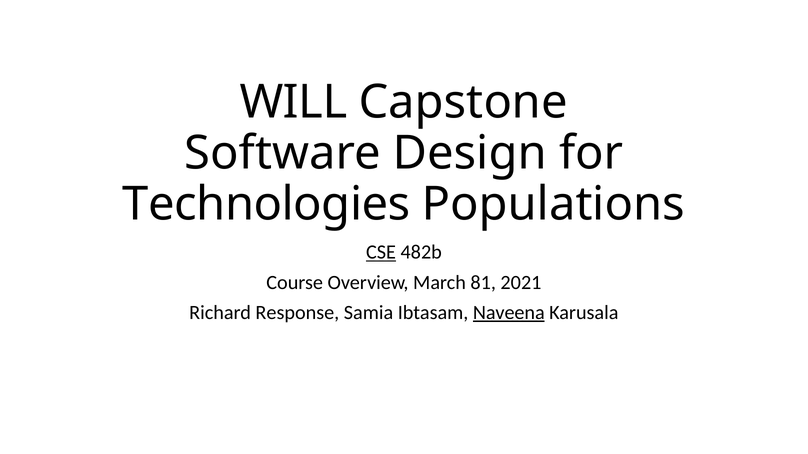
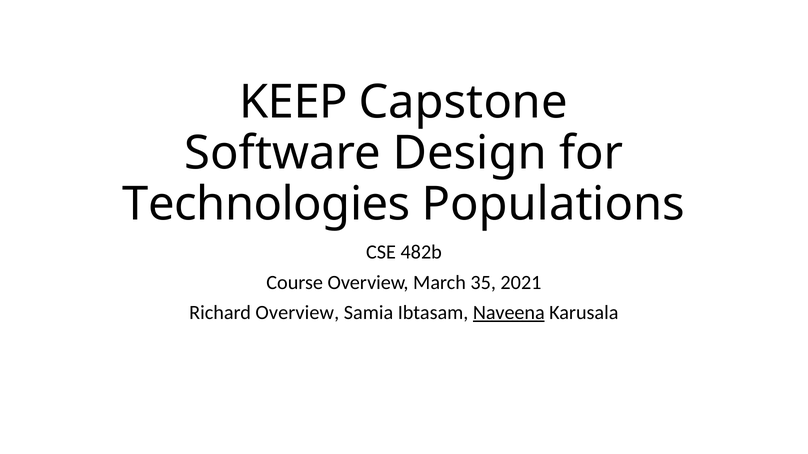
WILL: WILL -> KEEP (293, 103)
CSE underline: present -> none (381, 253)
81: 81 -> 35 (483, 283)
Richard Response: Response -> Overview (297, 313)
